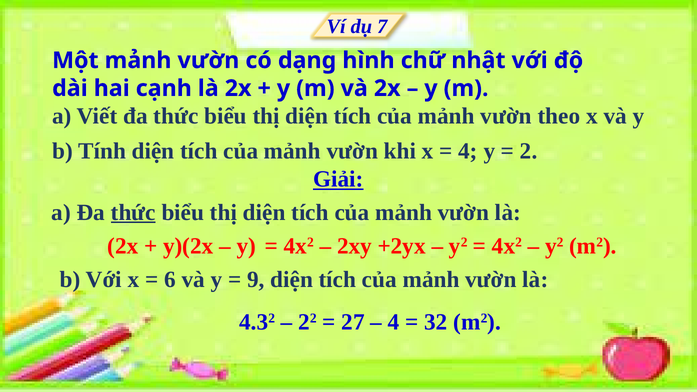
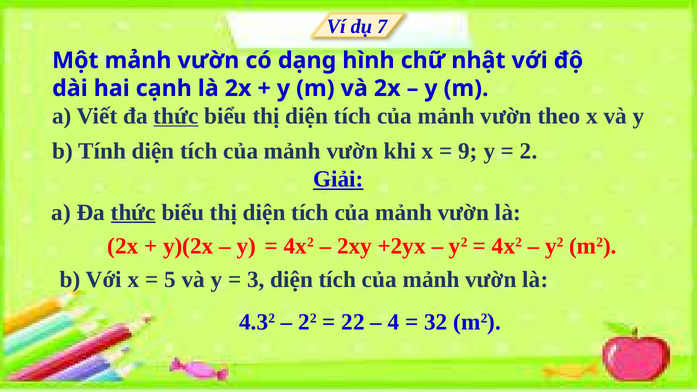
thức underline: none -> present (176, 116)
4: 4 -> 9 (468, 151)
6: 6 -> 5 (170, 280)
9: 9 -> 3 (256, 280)
27: 27 -> 22 (353, 322)
